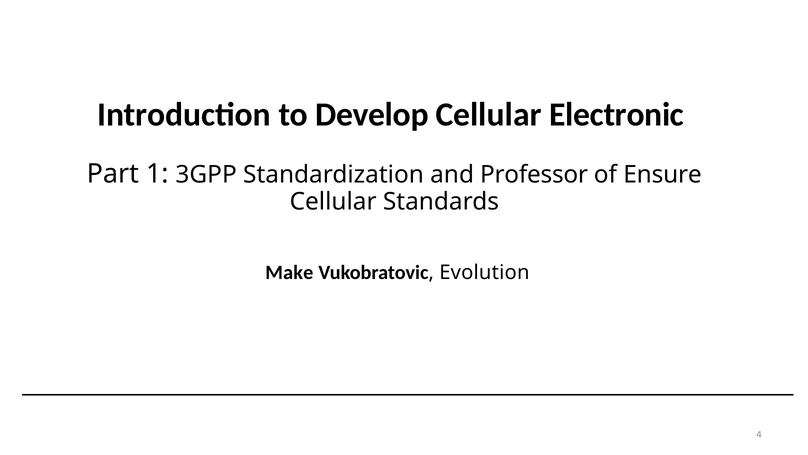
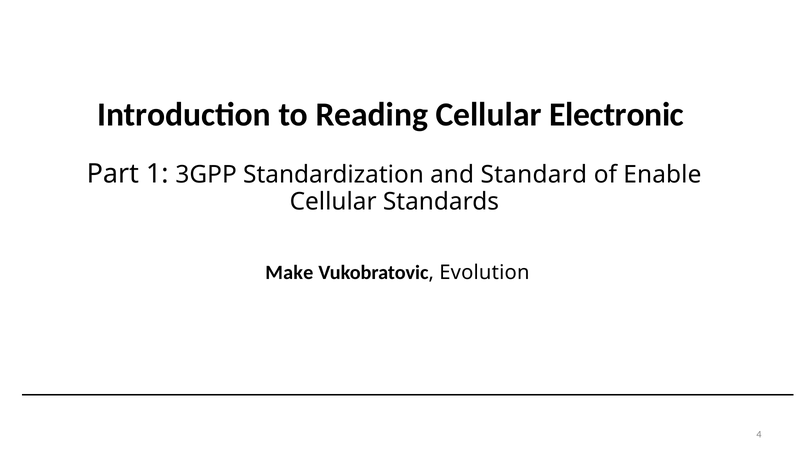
Develop: Develop -> Reading (372, 115)
Professor: Professor -> Standard (534, 175)
Ensure: Ensure -> Enable (662, 175)
